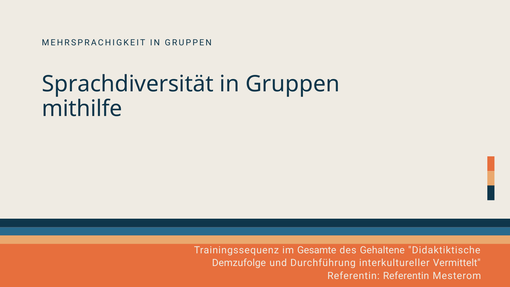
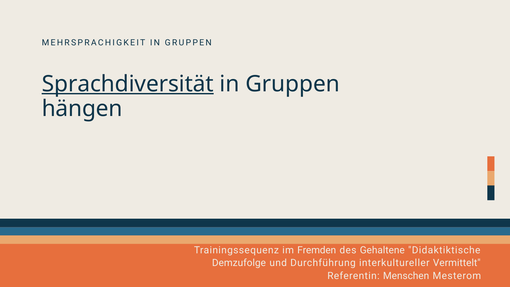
Sprachdiversität underline: none -> present (128, 84)
mithilfe: mithilfe -> hängen (82, 109)
Gesamte: Gesamte -> Fremden (317, 250)
Referentin Referentin: Referentin -> Menschen (406, 276)
